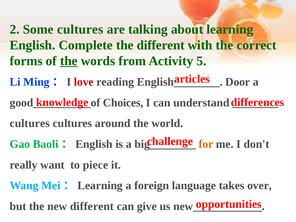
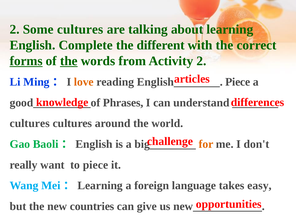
forms underline: none -> present (26, 61)
Activity 5: 5 -> 2 (201, 61)
love colour: red -> orange (84, 82)
Door: Door -> Piece (238, 82)
Choices: Choices -> Phrases (123, 103)
over: over -> easy (259, 186)
new different: different -> countries (92, 206)
